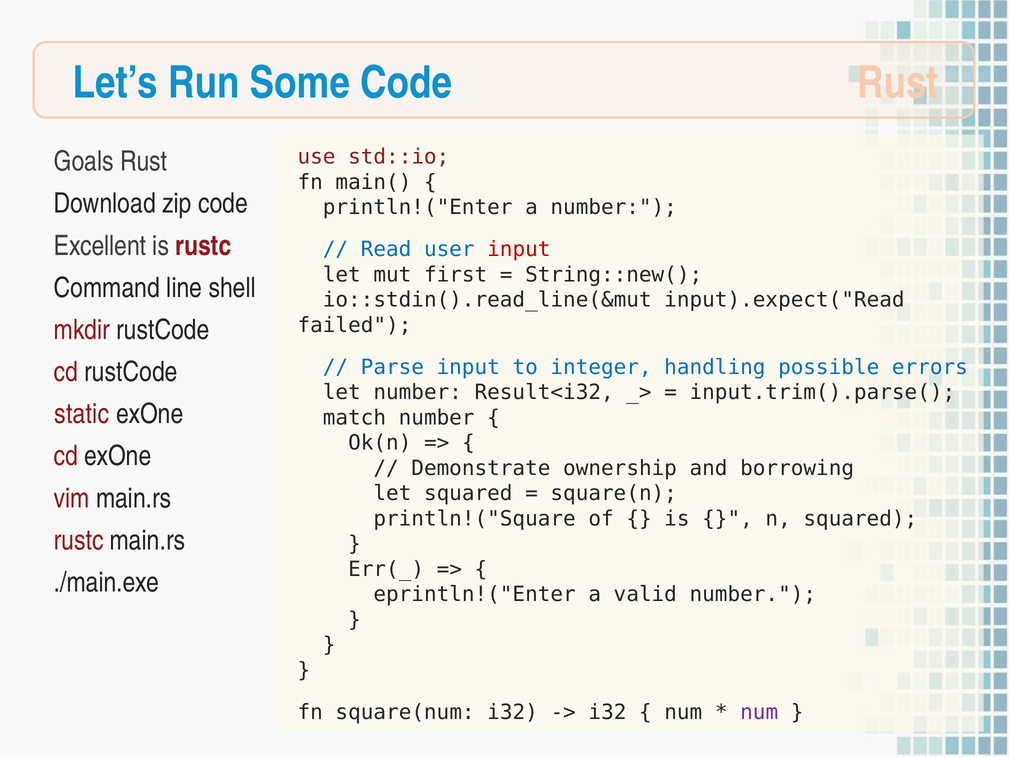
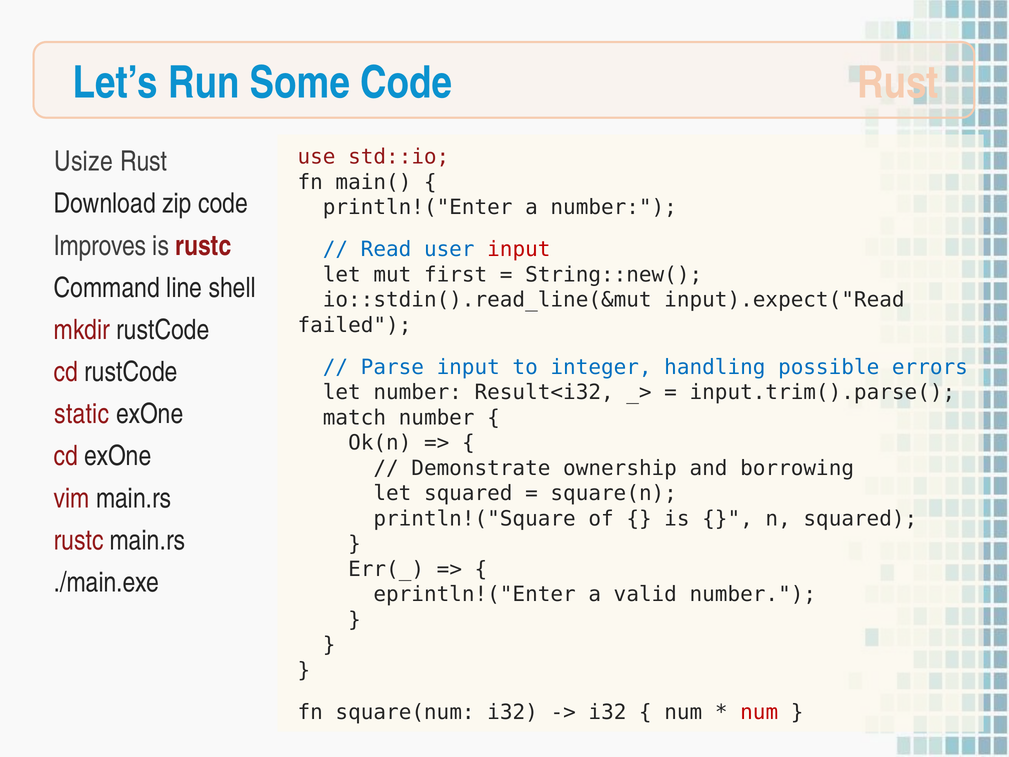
Goals: Goals -> Usize (84, 162)
Excellent: Excellent -> Improves (100, 246)
num colour: purple -> red (759, 712)
